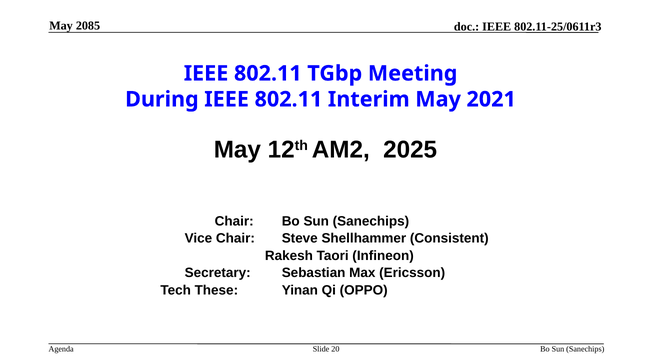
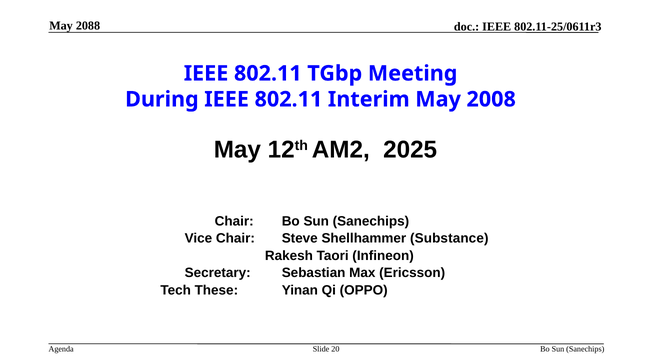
2085: 2085 -> 2088 (88, 26)
2021: 2021 -> 2008 (491, 99)
Consistent: Consistent -> Substance (449, 238)
